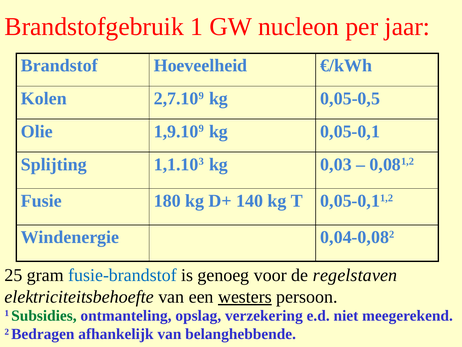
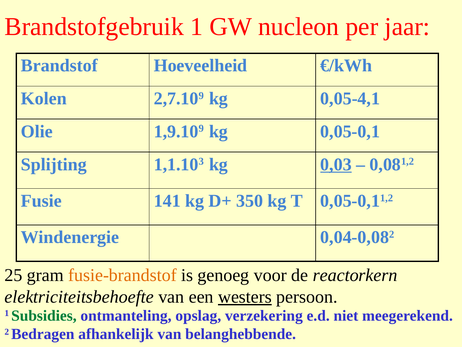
0,05-0,5: 0,05-0,5 -> 0,05-4,1 (350, 98)
0,03 underline: none -> present (336, 164)
180: 180 -> 141 (167, 201)
140: 140 -> 350 (250, 201)
fusie-brandstof colour: blue -> orange (122, 275)
regelstaven: regelstaven -> reactorkern (355, 275)
